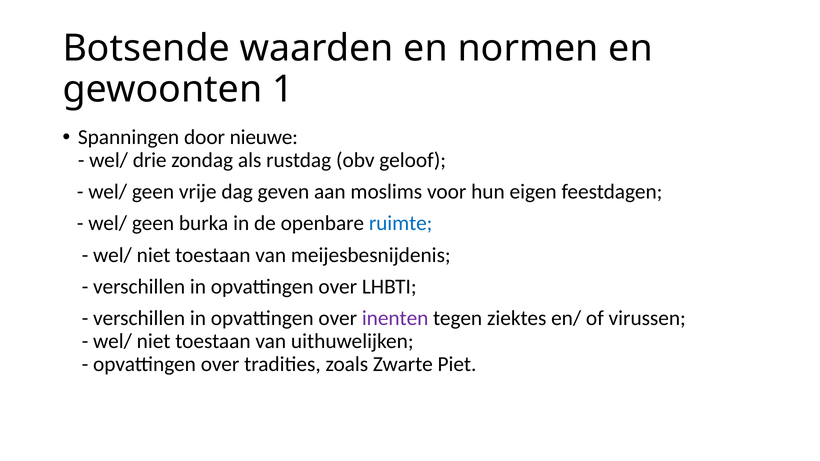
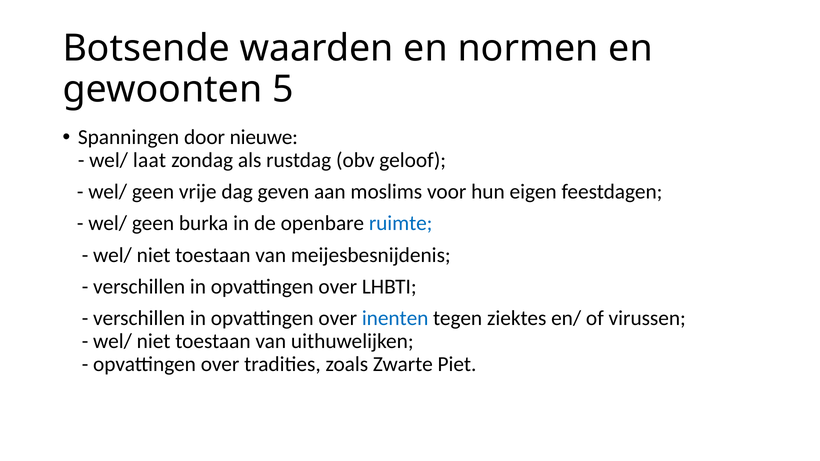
1: 1 -> 5 (283, 89)
drie: drie -> laat (150, 160)
inenten colour: purple -> blue (395, 318)
